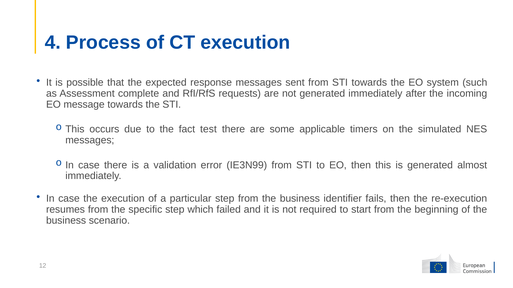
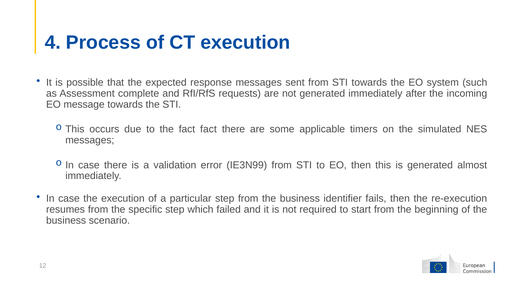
fact test: test -> fact (208, 129)
